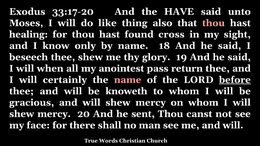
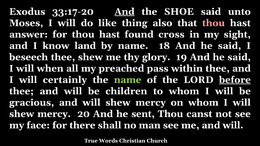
And underline: none -> present (125, 12)
HAVE: HAVE -> SHOE (179, 12)
healing: healing -> answer (29, 34)
only: only -> land (85, 46)
anointest: anointest -> preached (121, 69)
return: return -> within (187, 69)
name colour: pink -> light green (128, 80)
knoweth: knoweth -> children (126, 91)
